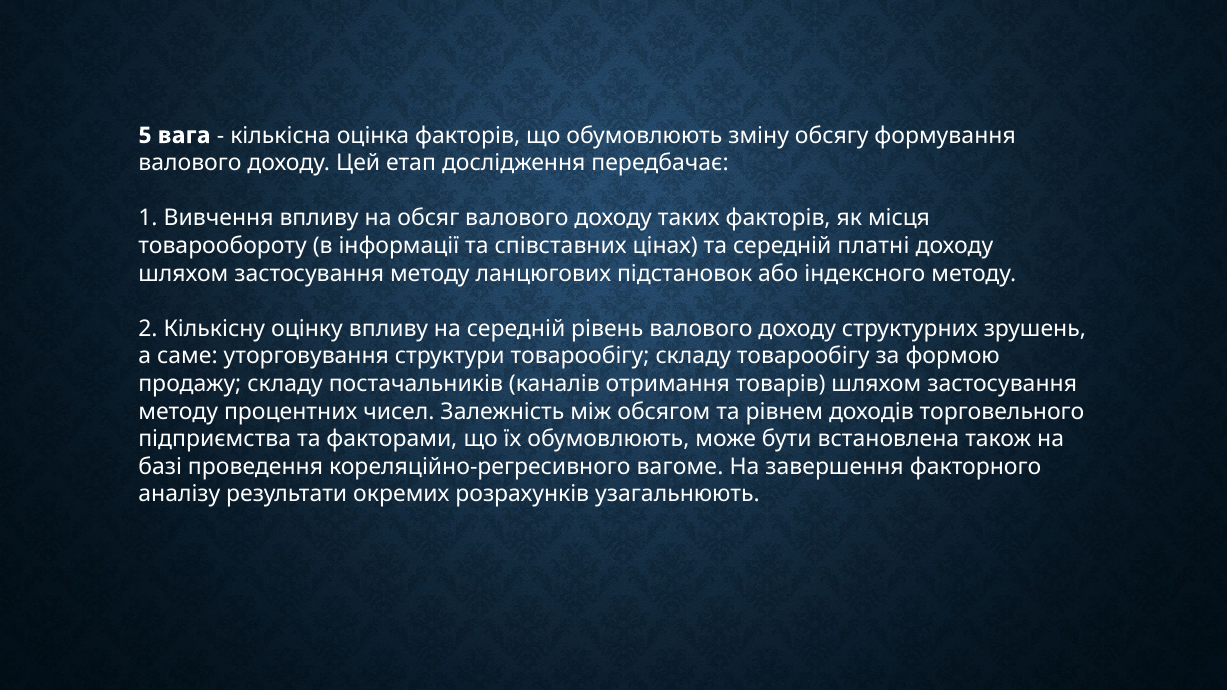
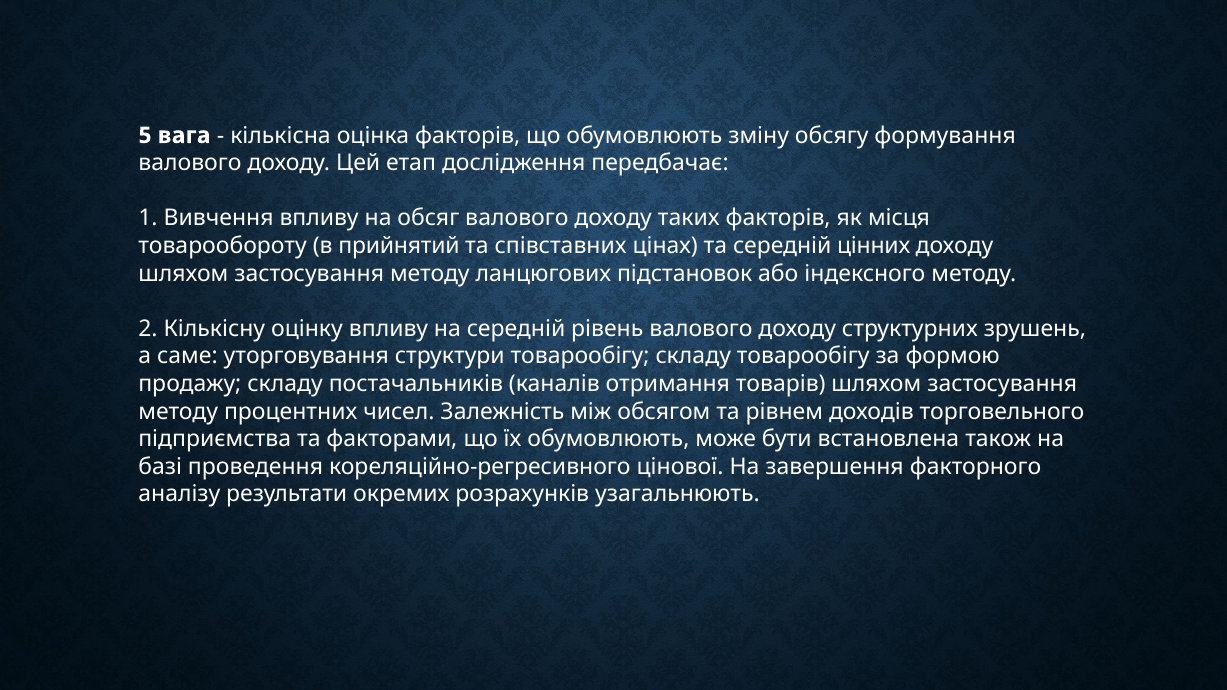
інформації: інформації -> прийнятий (399, 246)
платні: платні -> цінних (874, 246)
вагоме: вагоме -> цінової (680, 467)
